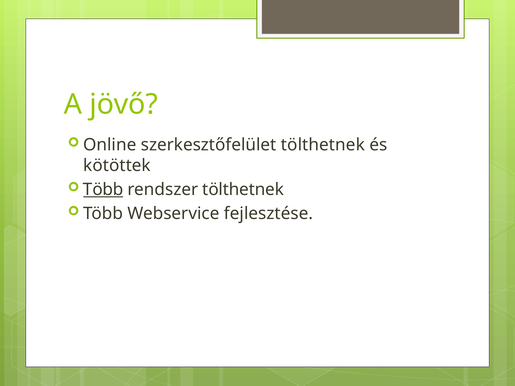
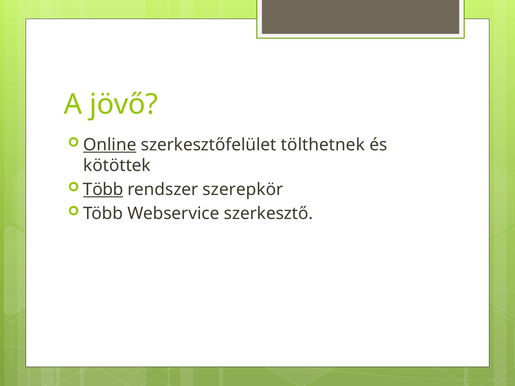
Online underline: none -> present (110, 145)
rendszer tölthetnek: tölthetnek -> szerepkör (243, 190)
fejlesztése: fejlesztése -> szerkesztő (268, 214)
